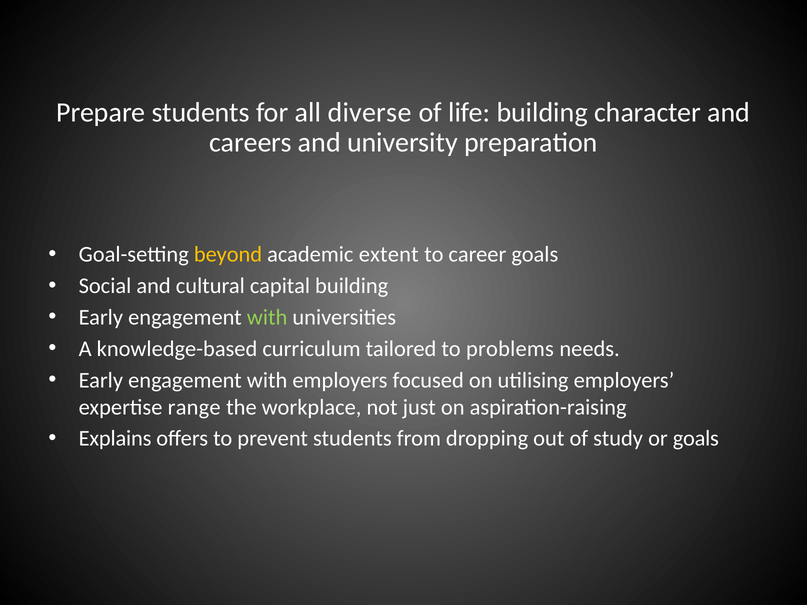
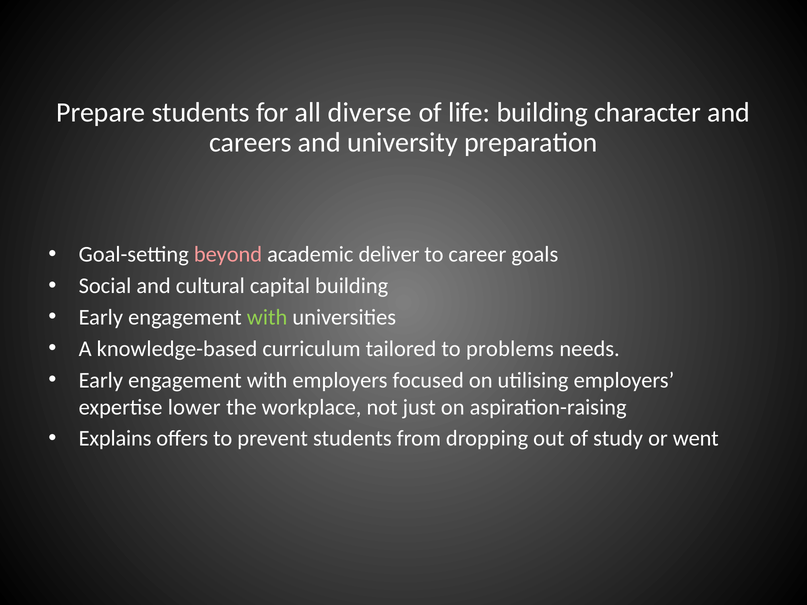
beyond colour: yellow -> pink (228, 255)
extent: extent -> deliver (389, 255)
range: range -> lower (194, 407)
or goals: goals -> went (696, 439)
